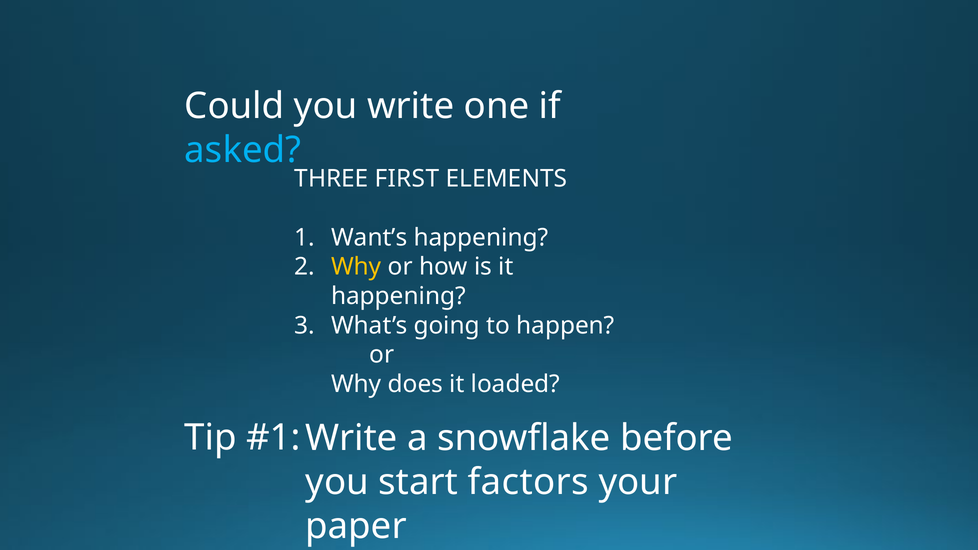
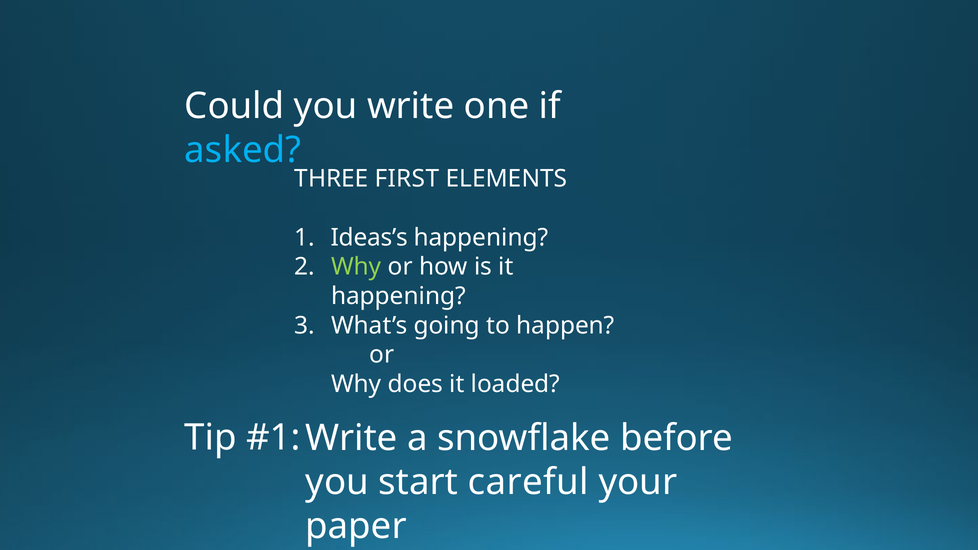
Want’s: Want’s -> Ideas’s (369, 238)
Why colour: yellow -> light green (356, 267)
factors: factors -> careful (528, 482)
